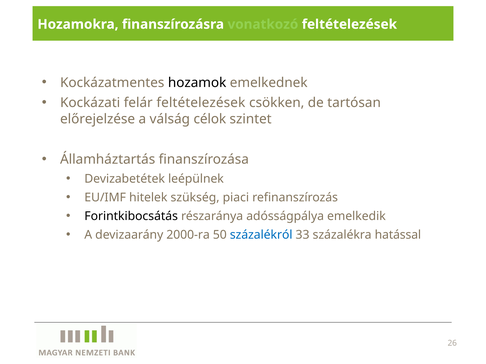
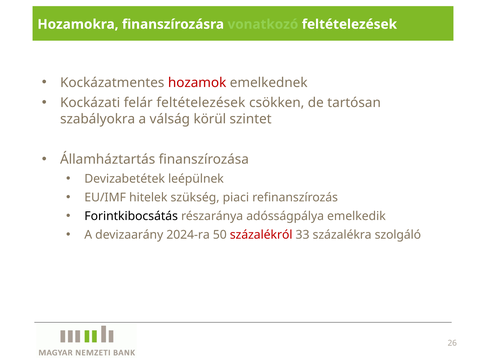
hozamok colour: black -> red (197, 83)
előrejelzése: előrejelzése -> szabályokra (98, 119)
célok: célok -> körül (210, 119)
2000-ra: 2000-ra -> 2024-ra (188, 235)
százalékról colour: blue -> red (261, 235)
hatással: hatással -> szolgáló (398, 235)
